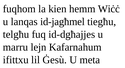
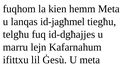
hemm Wiċċ: Wiċċ -> Meta (109, 9)
